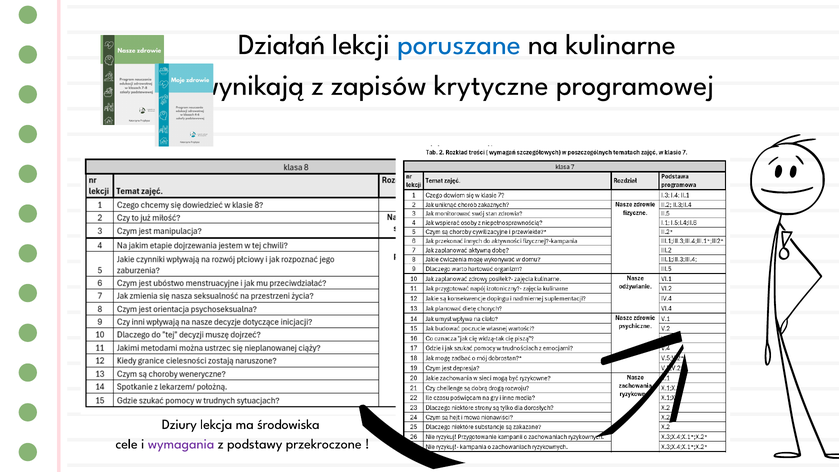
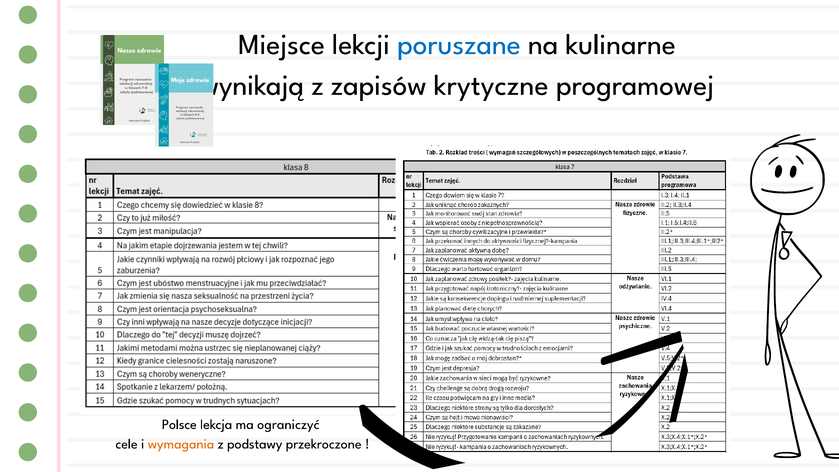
Działań: Działań -> Miejsce (281, 44)
Dziury: Dziury -> Polsce (179, 424)
środowiska: środowiska -> ograniczyć (288, 424)
wymagania colour: purple -> orange (181, 444)
